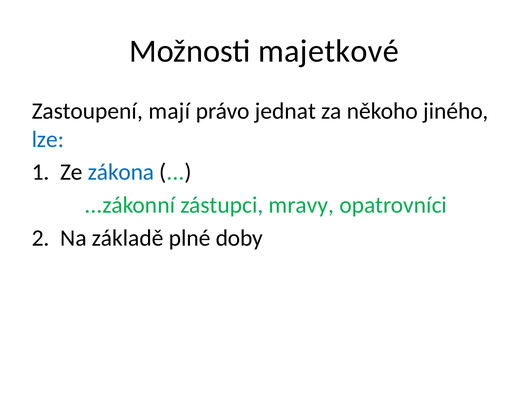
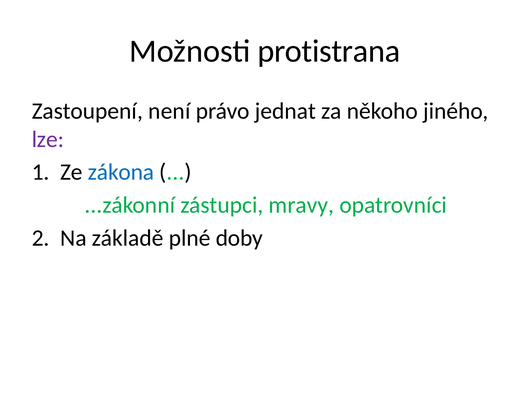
majetkové: majetkové -> protistrana (329, 51)
mají: mají -> není (169, 111)
lze colour: blue -> purple (48, 139)
